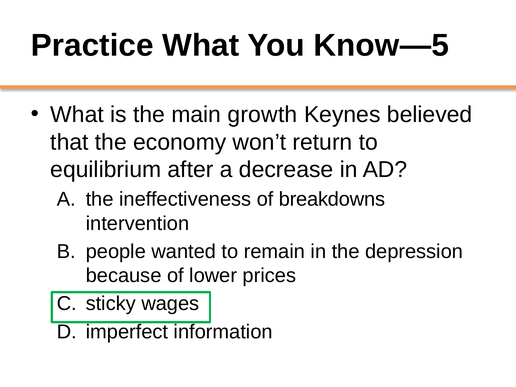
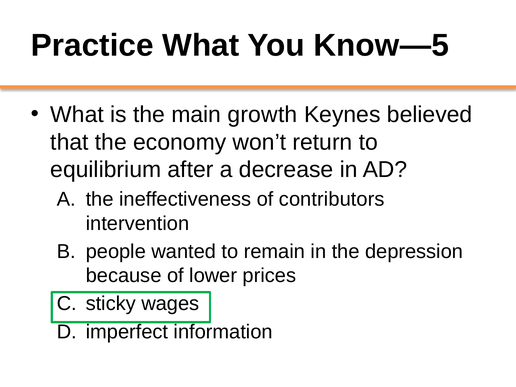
breakdowns: breakdowns -> contributors (332, 199)
